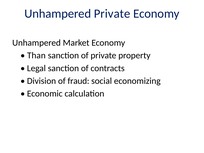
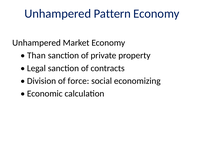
Unhampered Private: Private -> Pattern (112, 14)
fraud: fraud -> force (78, 81)
